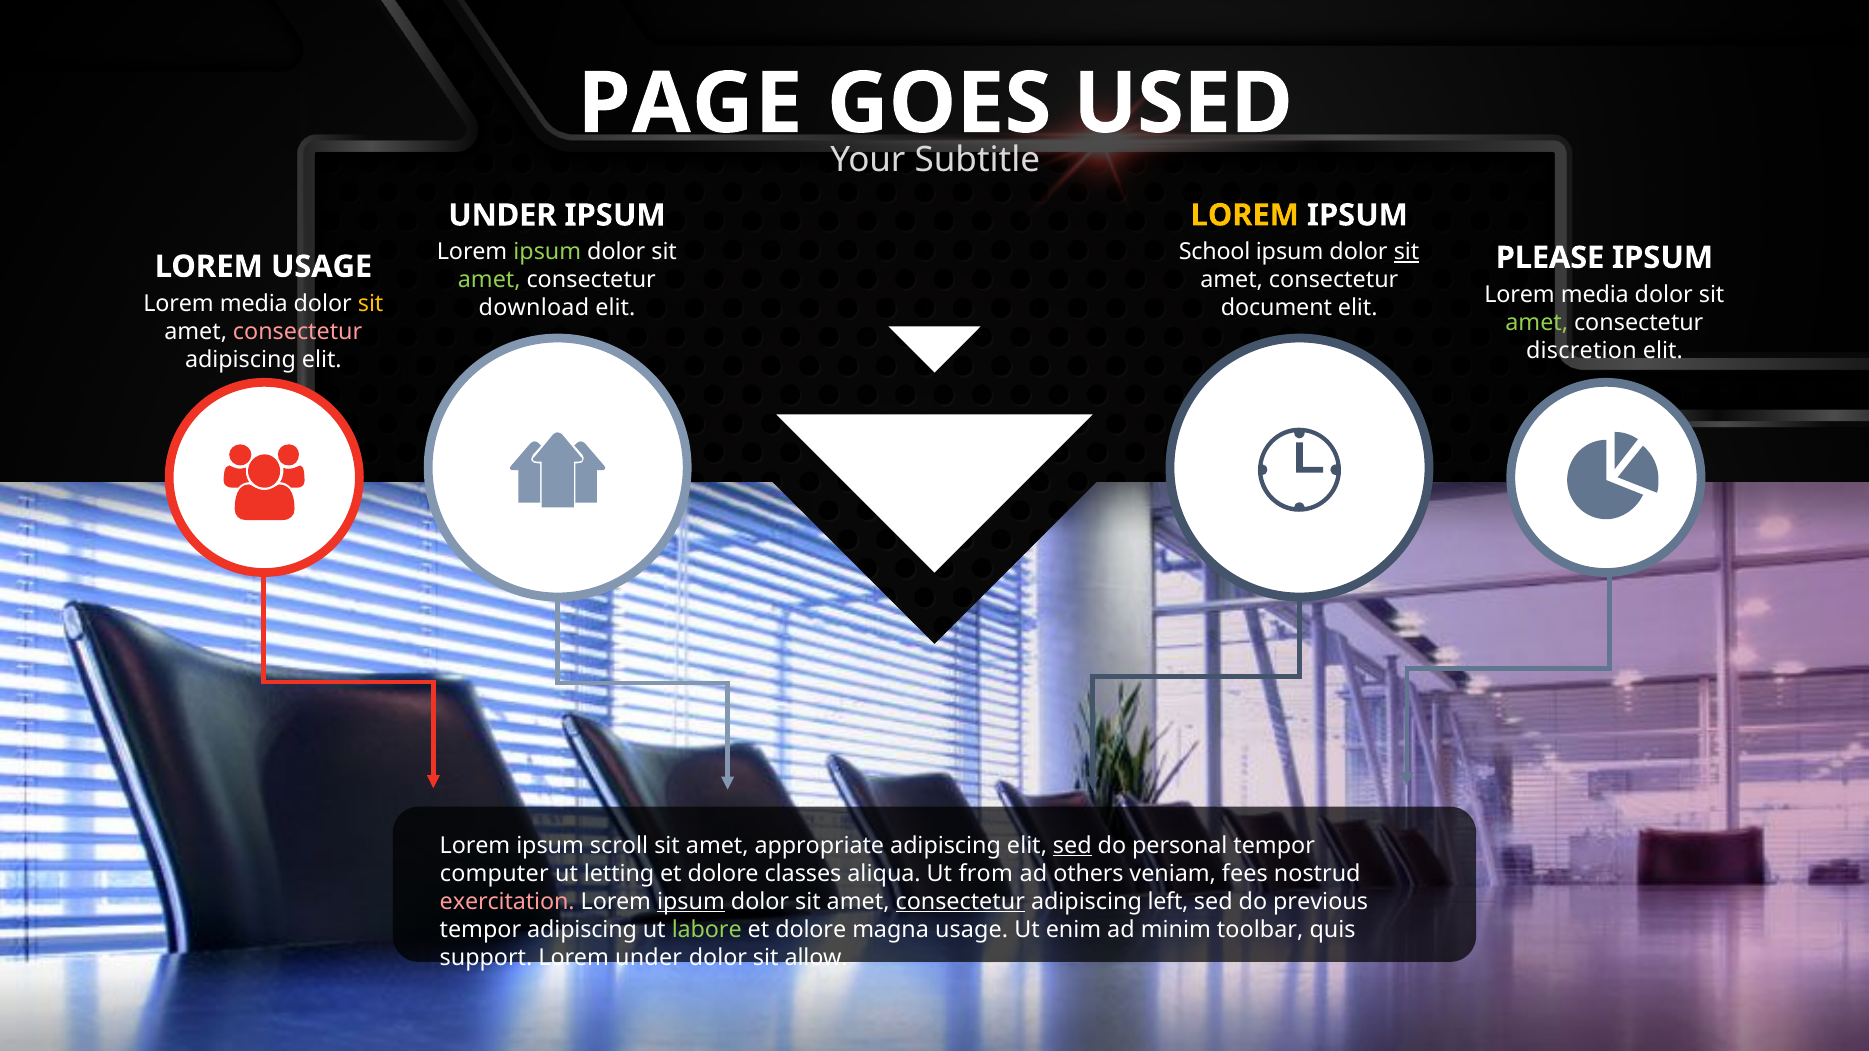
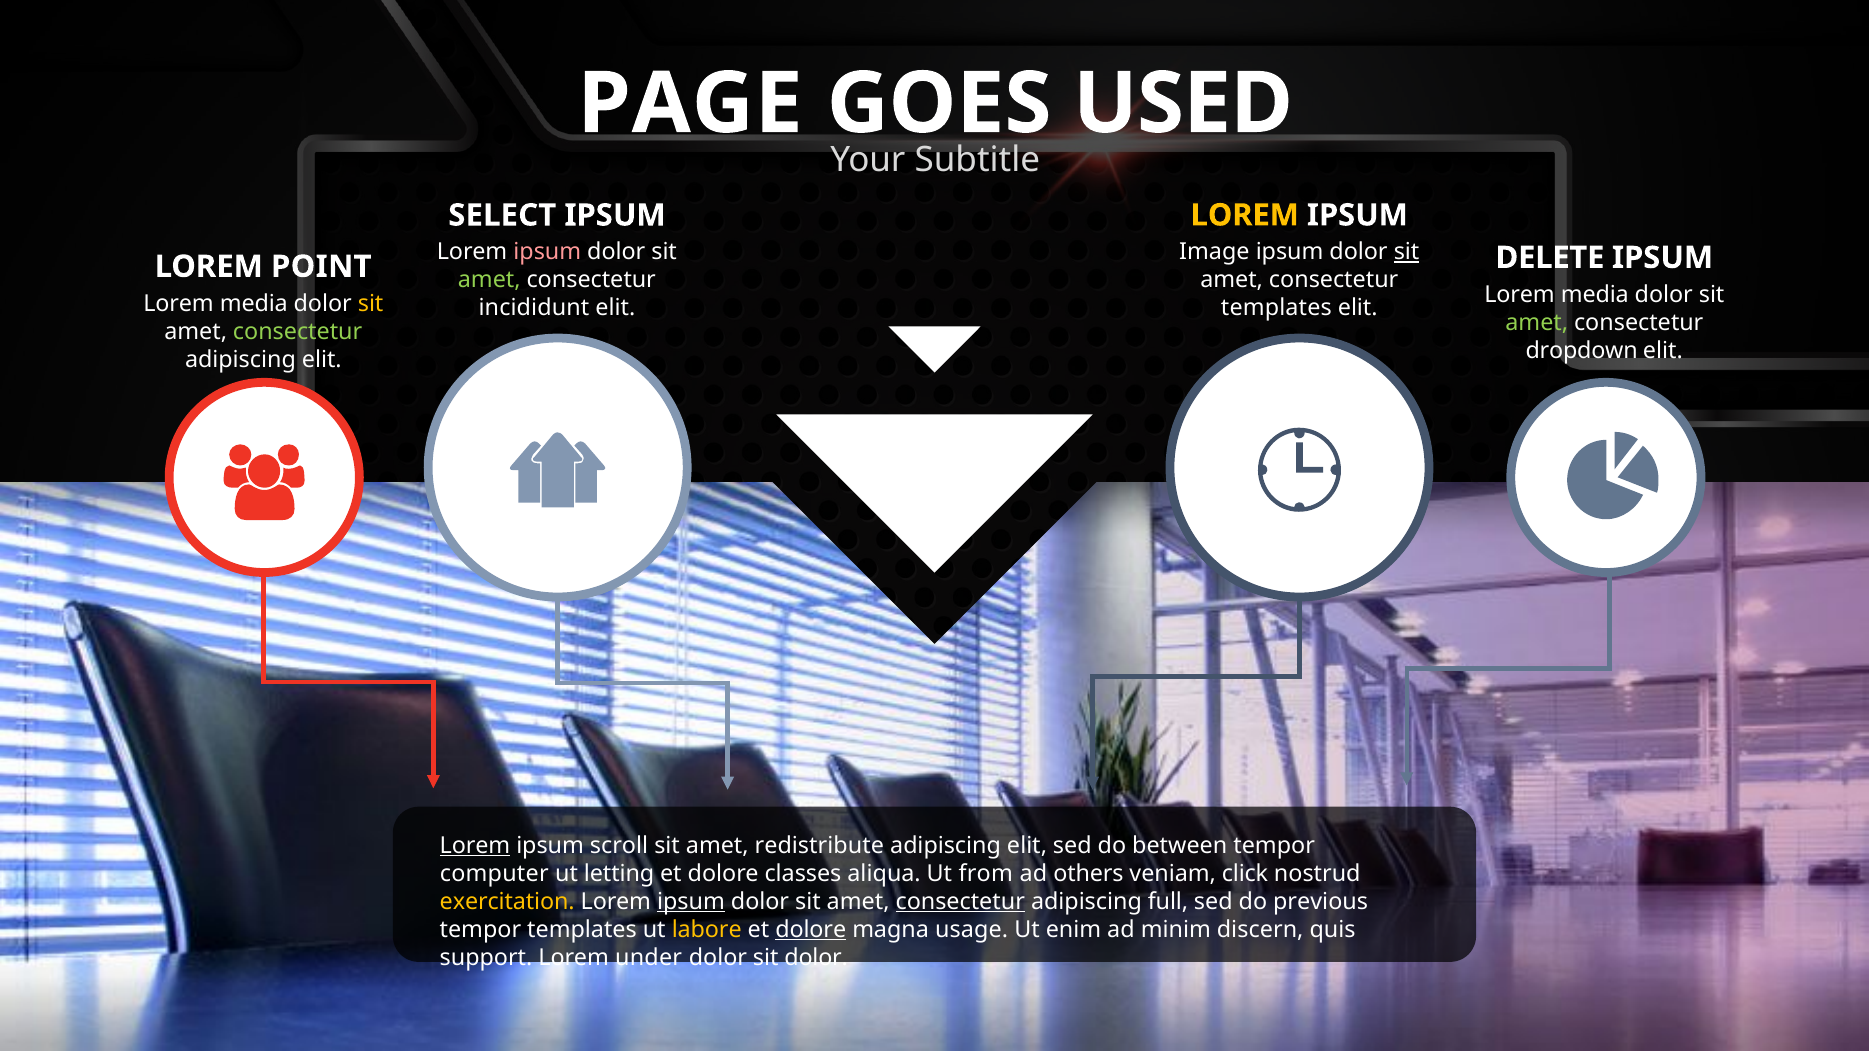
UNDER: UNDER -> SELECT (502, 215)
ipsum colour: light green -> pink (547, 252)
School: School -> Image (1214, 252)
PLEASE: PLEASE -> DELETE (1550, 258)
LOREM USAGE: USAGE -> POINT (321, 267)
download: download -> incididunt (534, 308)
document: document -> templates (1276, 308)
consectetur colour: pink -> light green (298, 332)
discretion: discretion -> dropdown (1582, 351)
Lorem underline: none -> present (475, 846)
appropriate: appropriate -> redistribute (819, 846)
sed underline: present -> none (1072, 846)
personal: personal -> between (1180, 846)
fees: fees -> click (1245, 874)
exercitation colour: pink -> yellow (507, 902)
left: left -> full (1168, 902)
tempor adipiscing: adipiscing -> templates (582, 930)
labore colour: light green -> yellow (707, 930)
dolore underline: none -> present (811, 930)
toolbar: toolbar -> discern (1260, 930)
sit allow: allow -> dolor (816, 958)
